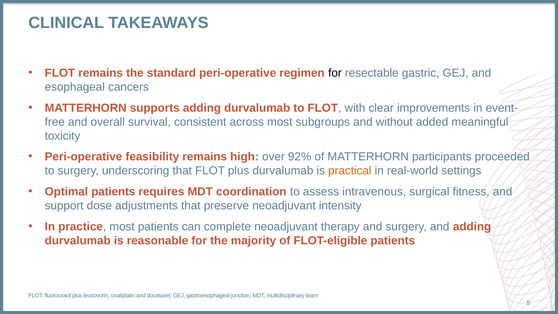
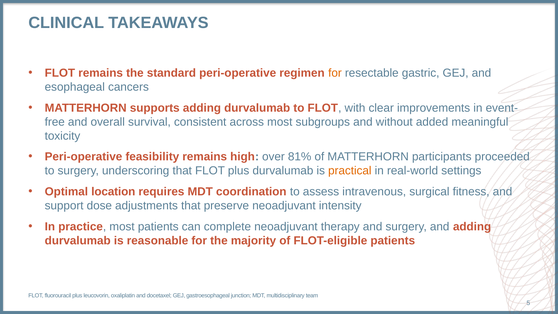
for colour: black -> orange (335, 73)
92%: 92% -> 81% (300, 157)
Optimal patients: patients -> location (113, 192)
